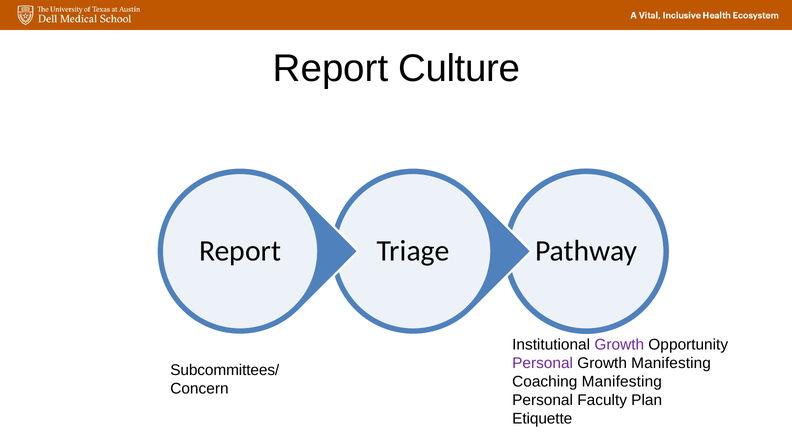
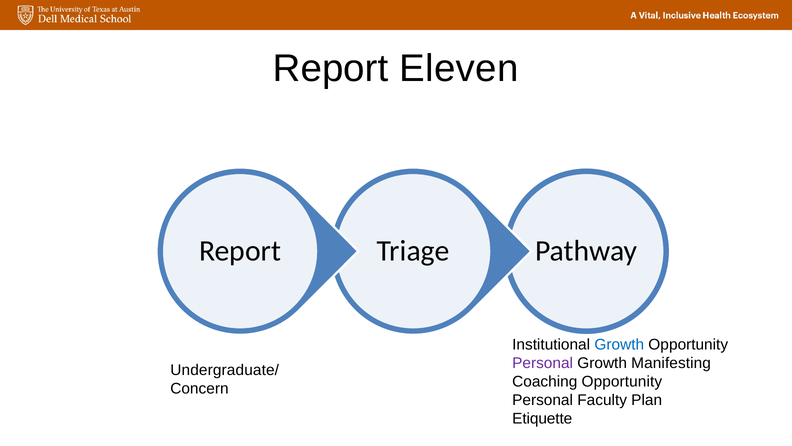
Culture: Culture -> Eleven (459, 69)
Growth colour: purple -> blue (619, 344)
Subcommittees/: Subcommittees/ -> Undergraduate/ (225, 370)
Coaching Manifesting: Manifesting -> Opportunity (622, 381)
